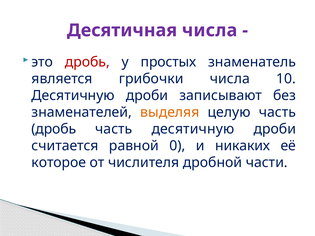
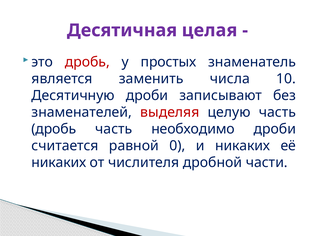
Десятичная числа: числа -> целая (210, 30)
грибочки: грибочки -> заменить (151, 79)
выделяя colour: orange -> red (170, 112)
часть десятичную: десятичную -> необходимо (193, 129)
которое: которое -> никаких (59, 163)
